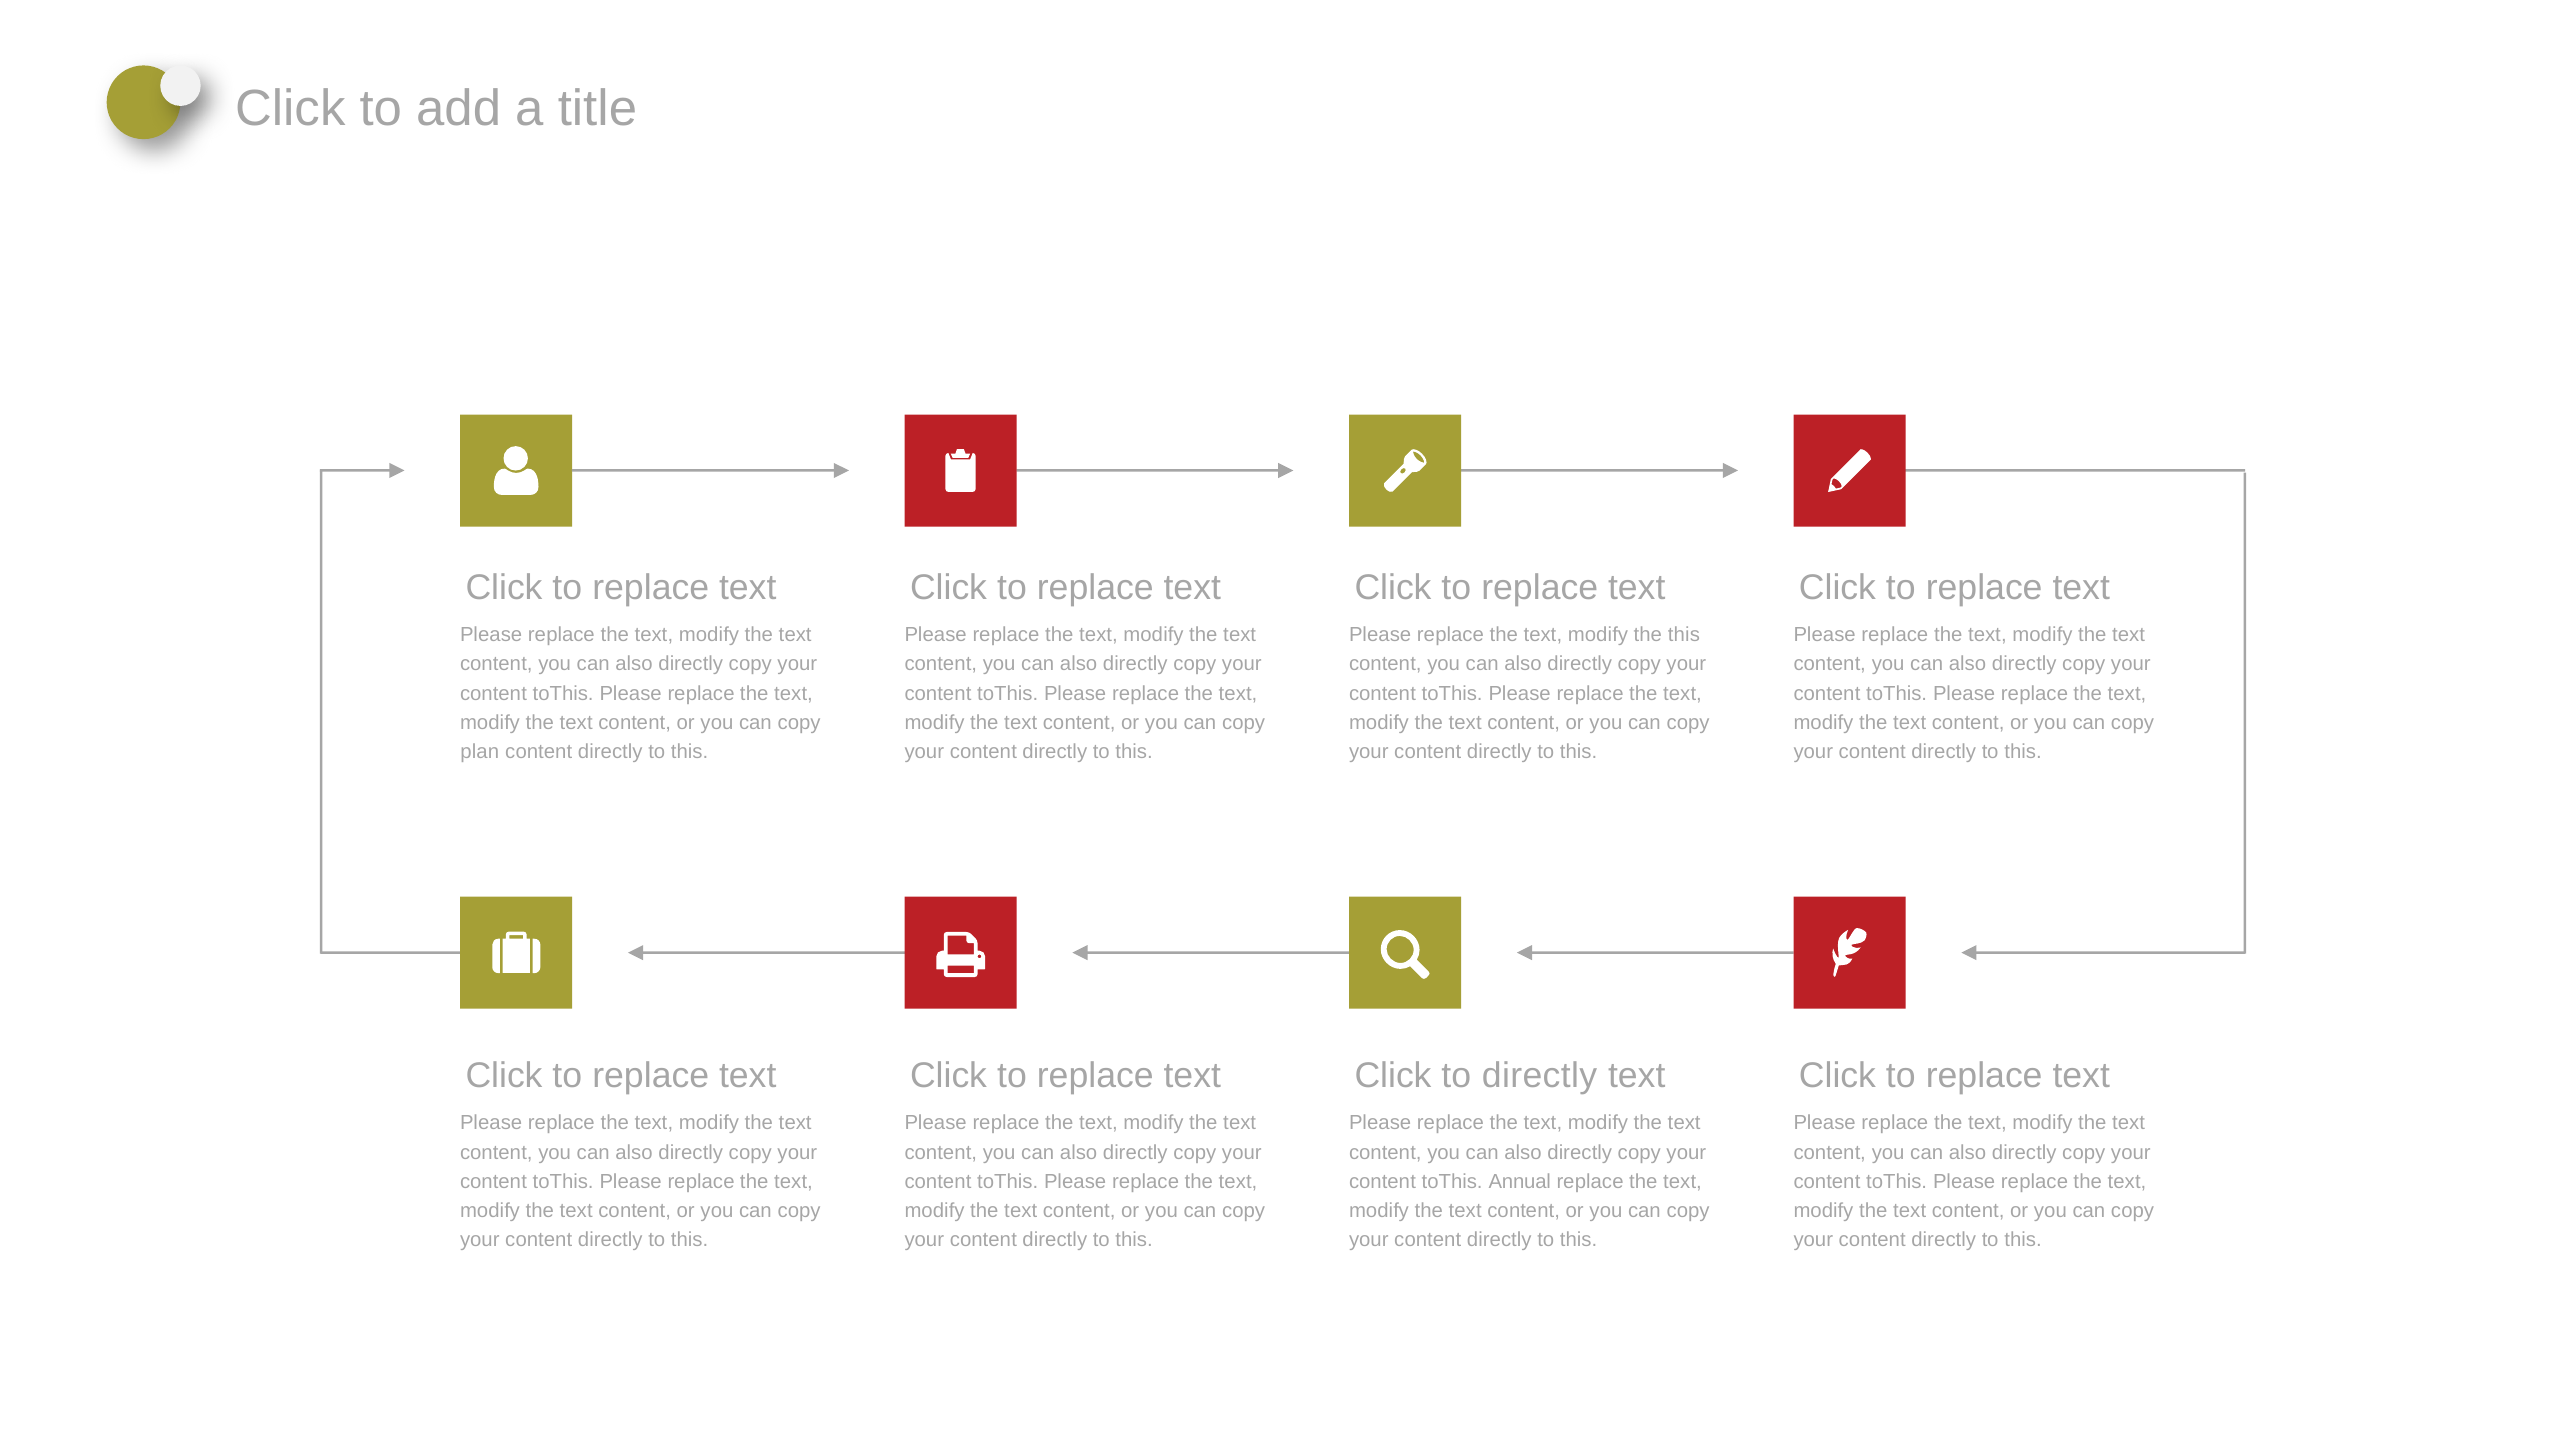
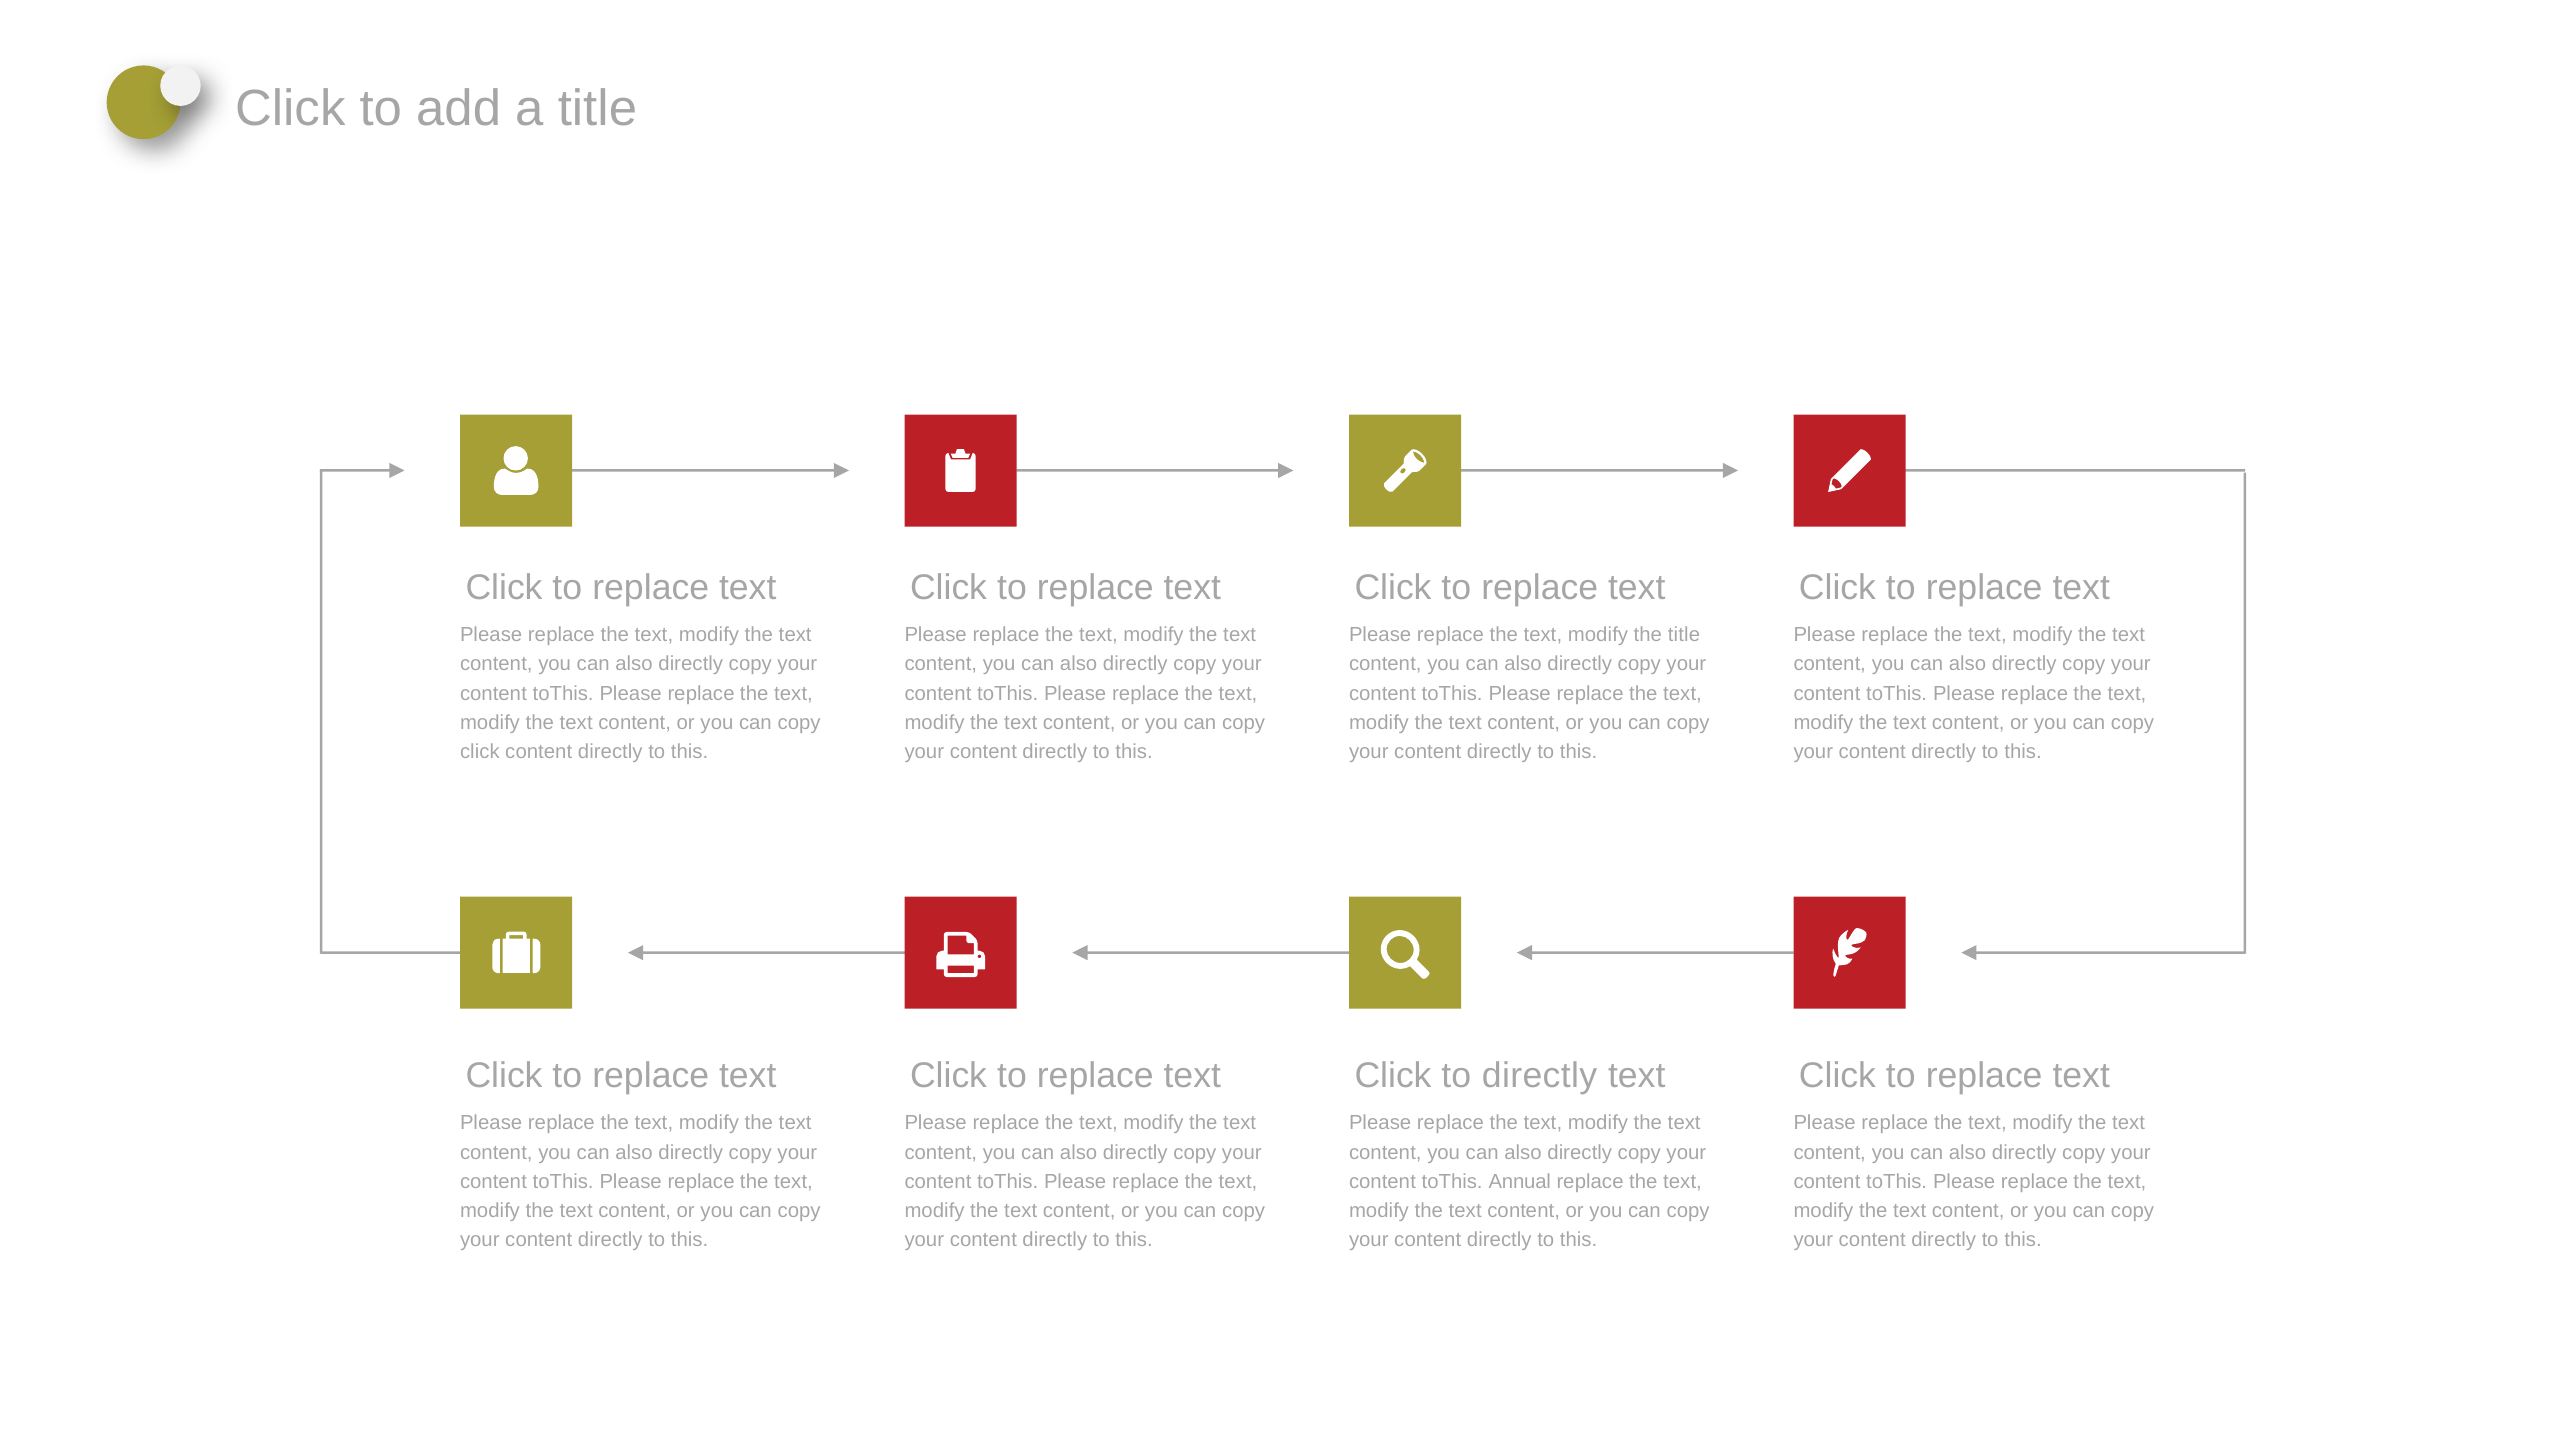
the this: this -> title (1684, 635)
plan: plan -> click (480, 752)
